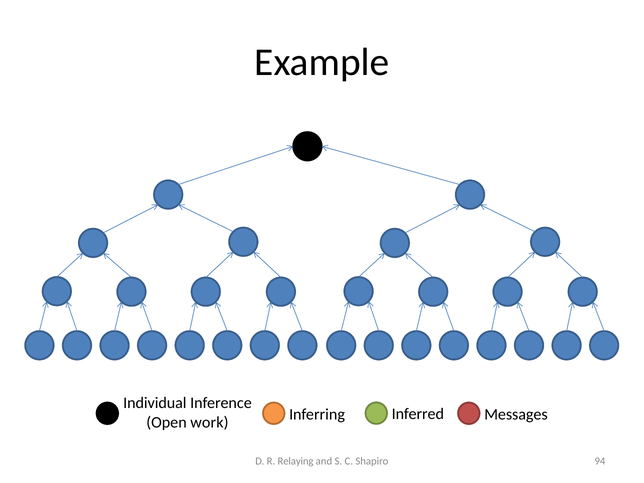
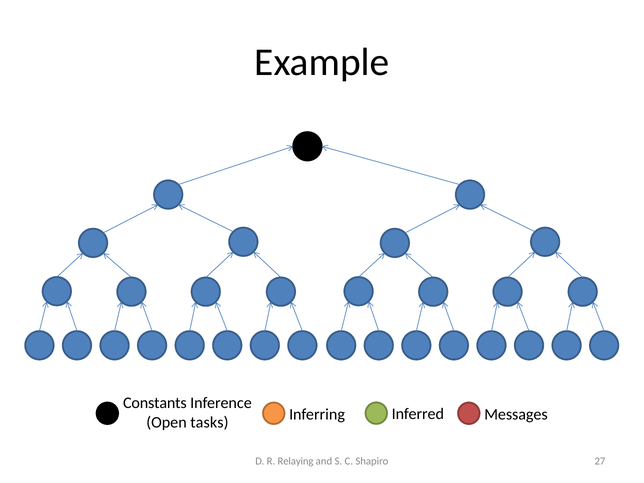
Individual: Individual -> Constants (155, 403)
work: work -> tasks (209, 422)
94: 94 -> 27 (600, 461)
